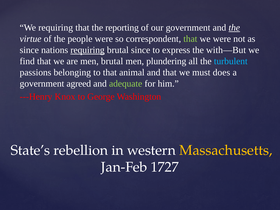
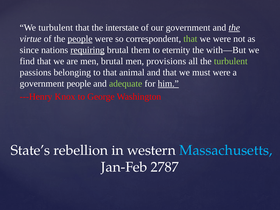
We requiring: requiring -> turbulent (56, 28)
reporting: reporting -> interstate (122, 28)
people underline: none -> present (80, 39)
brutal since: since -> them (141, 50)
express: express -> eternity (176, 50)
plundering: plundering -> provisions (166, 61)
turbulent colour: light blue -> light green (231, 61)
must does: does -> were (222, 72)
government agreed: agreed -> people (79, 84)
him underline: none -> present (168, 84)
Massachusetts colour: yellow -> light blue (226, 150)
1727: 1727 -> 2787 (165, 167)
